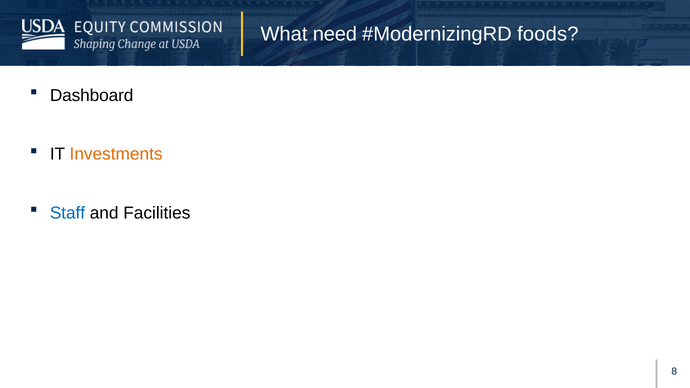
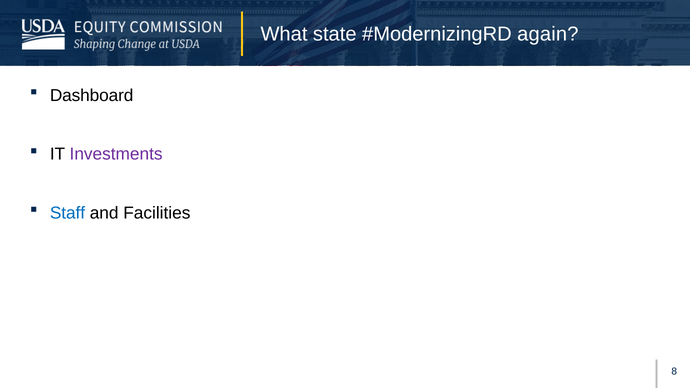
need: need -> state (335, 34)
foods: foods -> again (548, 34)
Investments colour: orange -> purple (116, 154)
